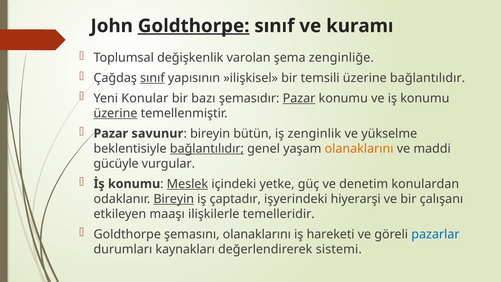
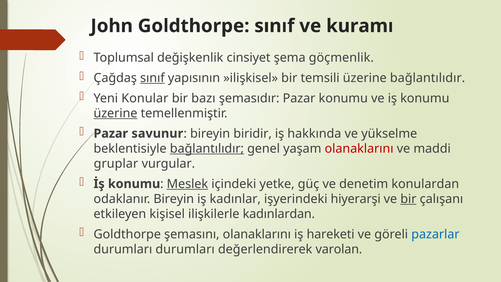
Goldthorpe underline: present -> none (194, 26)
varolan: varolan -> cinsiyet (249, 58)
zenginliğe: zenginliğe -> göçmenlik (341, 58)
Pazar underline: present -> none (299, 98)
bütün: bütün -> biridir (253, 133)
zenginlik: zenginlik -> hakkında (314, 133)
olanaklarını colour: orange -> red (359, 148)
gücüyle: gücüyle -> gruplar (116, 164)
Bireyin underline: present -> none (174, 199)
çaptadır: çaptadır -> kadınlar (235, 199)
bir underline: none -> present (408, 199)
maaşı: maaşı -> kişisel (167, 214)
temelleridir: temelleridir -> kadınlardan (279, 214)
durumları kaynakları: kaynakları -> durumları (185, 249)
sistemi: sistemi -> varolan (339, 249)
